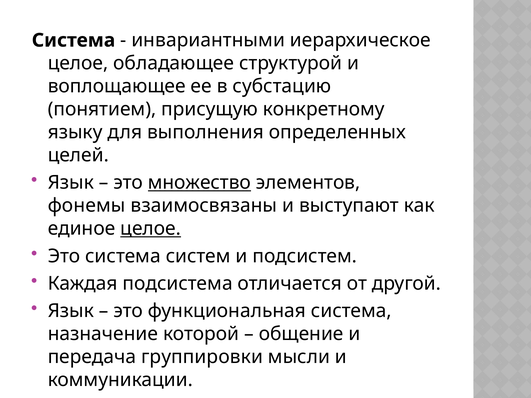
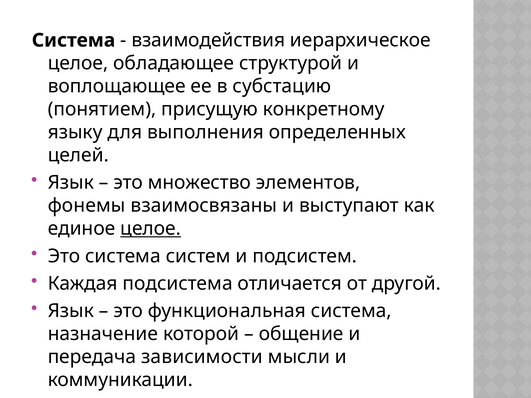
инвариантными: инвариантными -> взаимодействия (208, 40)
множество underline: present -> none (199, 183)
группировки: группировки -> зависимости (202, 357)
